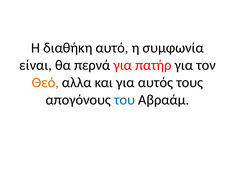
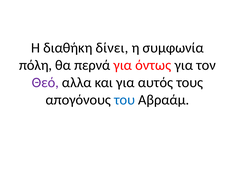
αυτό: αυτό -> δίνει (112, 48)
είναι: είναι -> πόλη (36, 65)
πατήρ: πατήρ -> όντως (153, 65)
Θεό colour: orange -> purple (45, 82)
